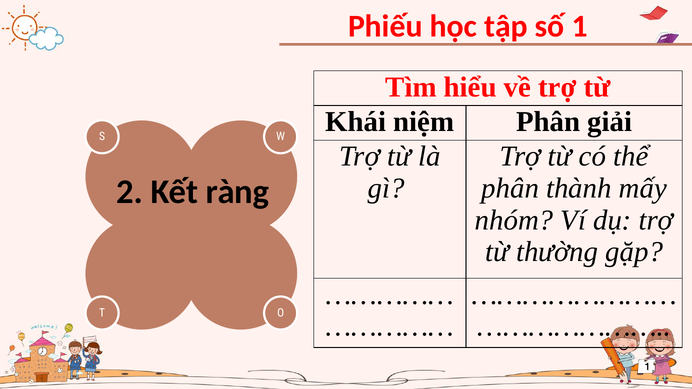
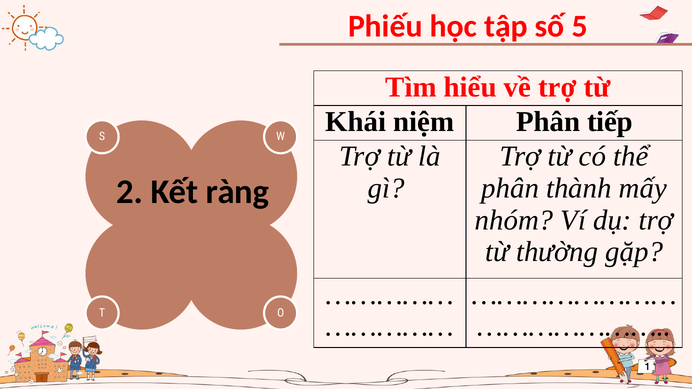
1: 1 -> 5 (580, 26)
giải: giải -> tiếp (610, 122)
